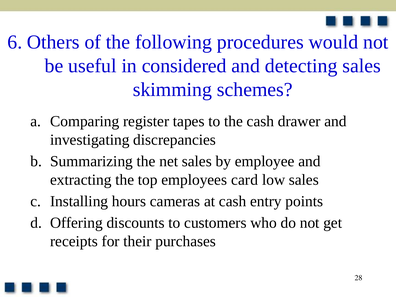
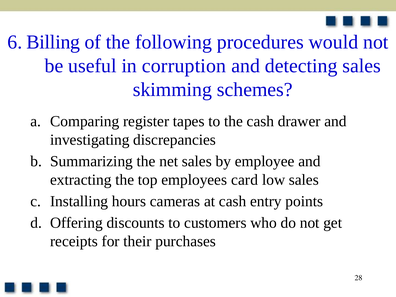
Others: Others -> Billing (53, 42)
considered: considered -> corruption (184, 66)
